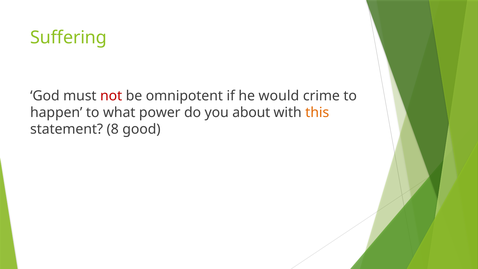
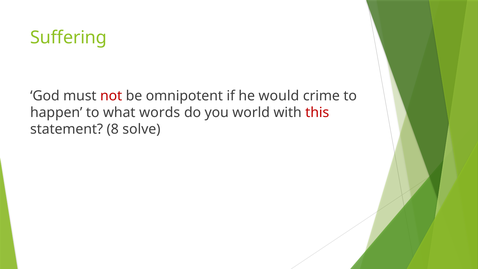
power: power -> words (160, 113)
about: about -> world (251, 113)
this colour: orange -> red (317, 113)
good: good -> solve (141, 129)
